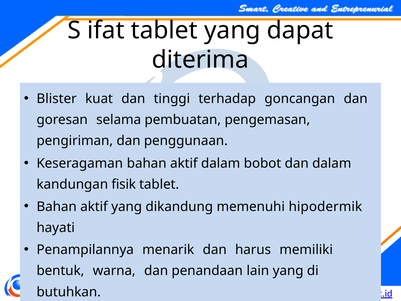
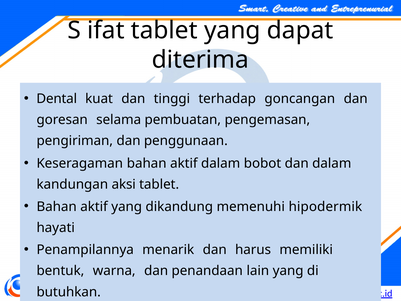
Blister: Blister -> Dental (57, 99)
kandungan fisik: fisik -> aksi (124, 184)
